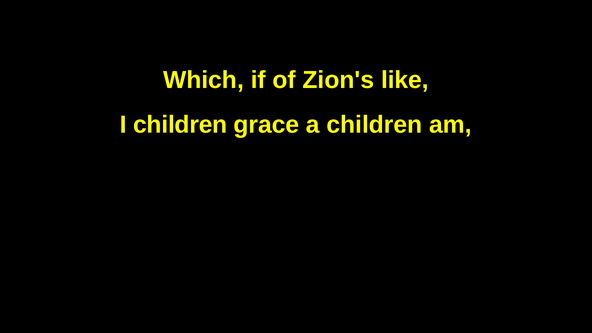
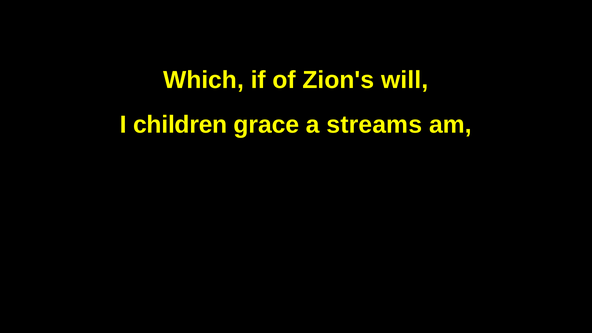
like: like -> will (405, 80)
a children: children -> streams (374, 125)
